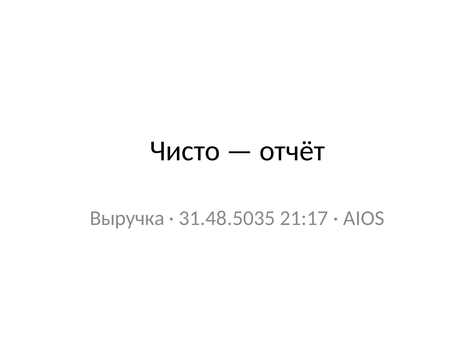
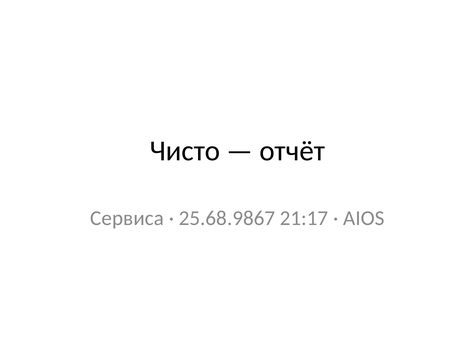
Выручка: Выручка -> Сервиса (127, 218)
31.48.5035: 31.48.5035 -> 25.68.9867 (227, 218)
